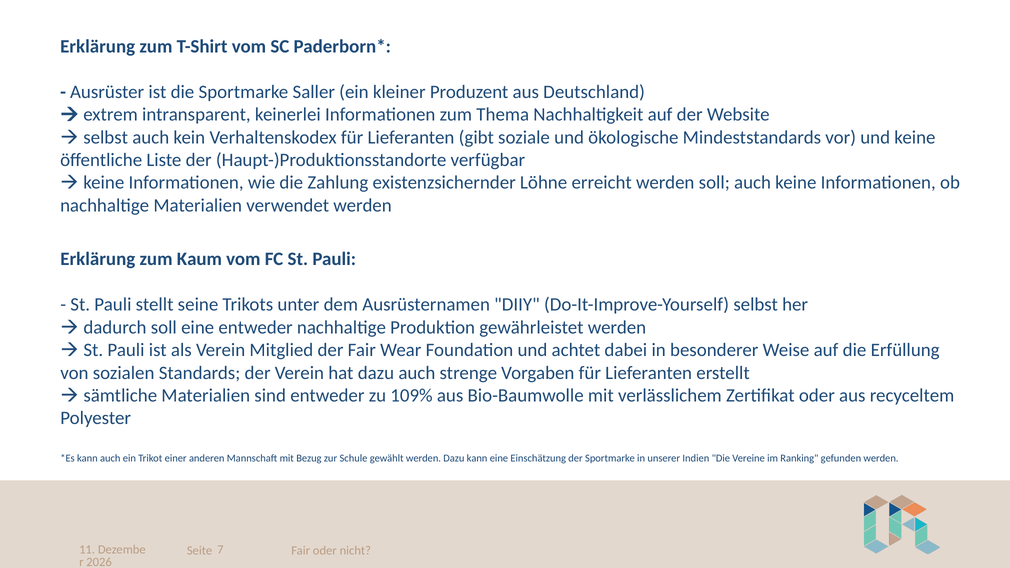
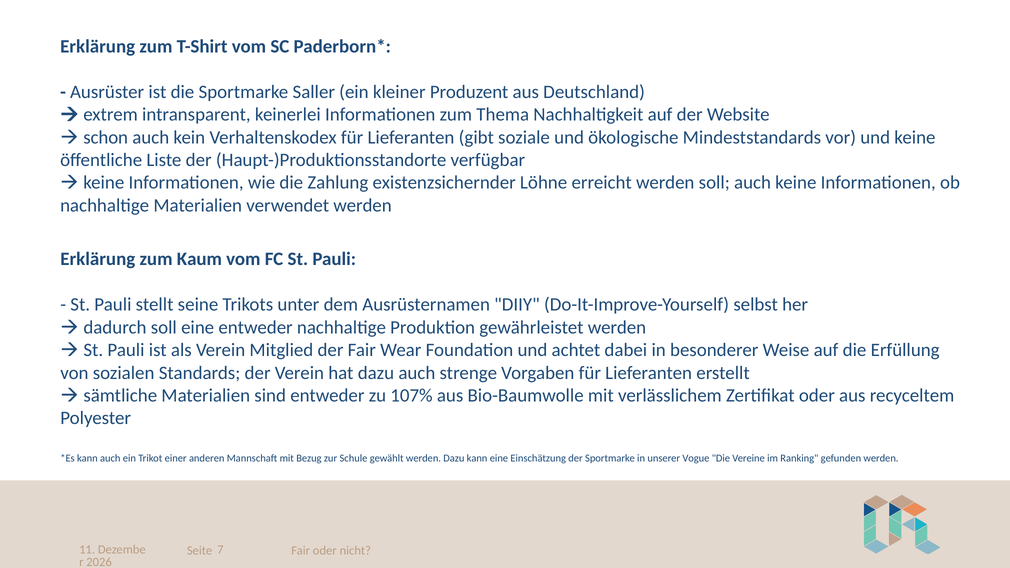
selbst: selbst -> schon (106, 137)
109%: 109% -> 107% (411, 396)
Indien: Indien -> Vogue (696, 458)
